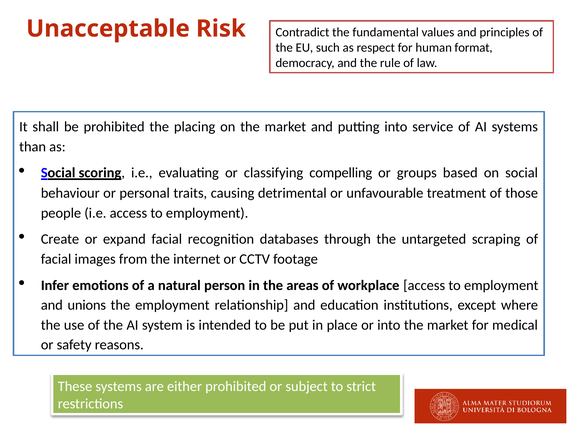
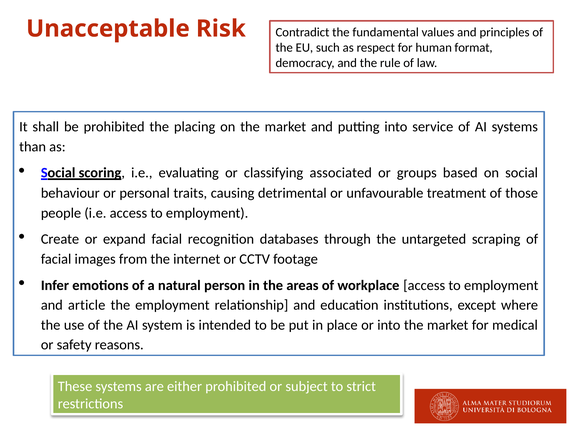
compelling: compelling -> associated (341, 173)
unions: unions -> article (87, 305)
